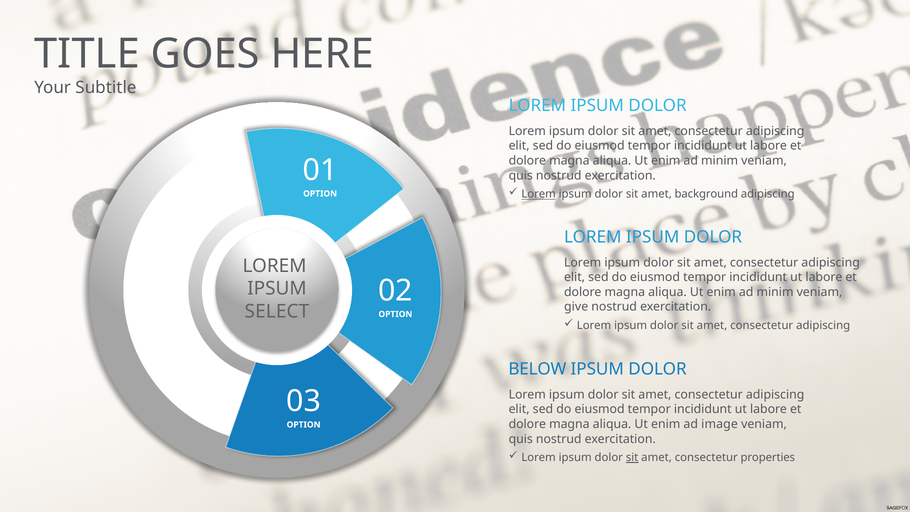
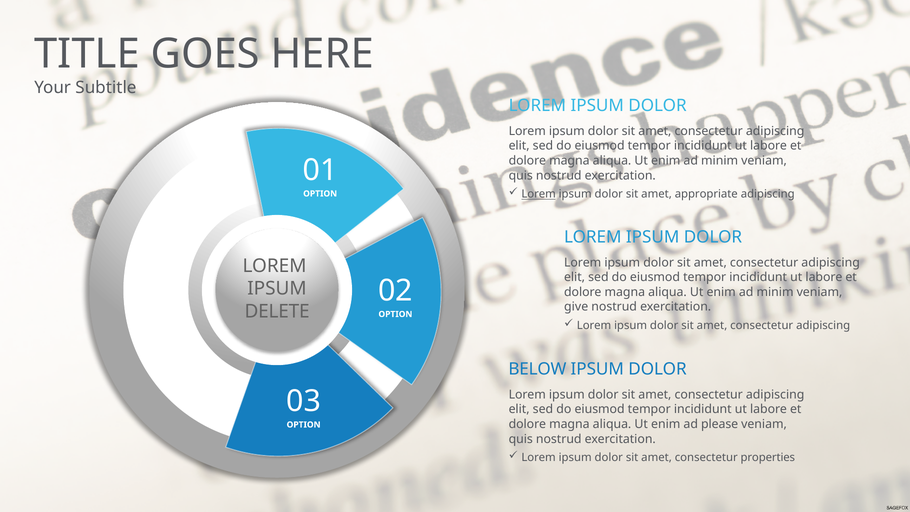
background: background -> appropriate (706, 194)
SELECT: SELECT -> DELETE (277, 311)
image: image -> please (720, 424)
sit underline: present -> none (632, 458)
